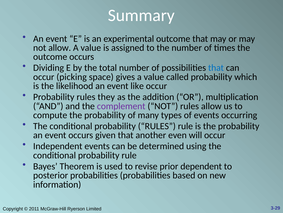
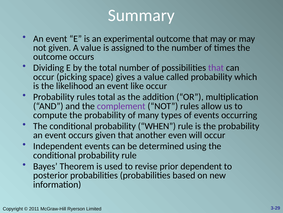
not allow: allow -> given (60, 48)
that colour: blue -> purple (216, 68)
rules they: they -> total (106, 97)
conditional probability RULES: RULES -> WHEN (157, 126)
